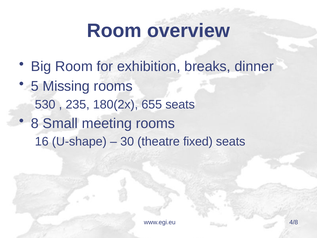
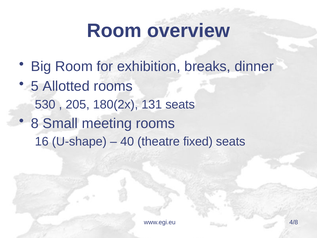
Missing: Missing -> Allotted (66, 86)
235: 235 -> 205 (78, 104)
655: 655 -> 131 (152, 104)
30: 30 -> 40 (127, 141)
